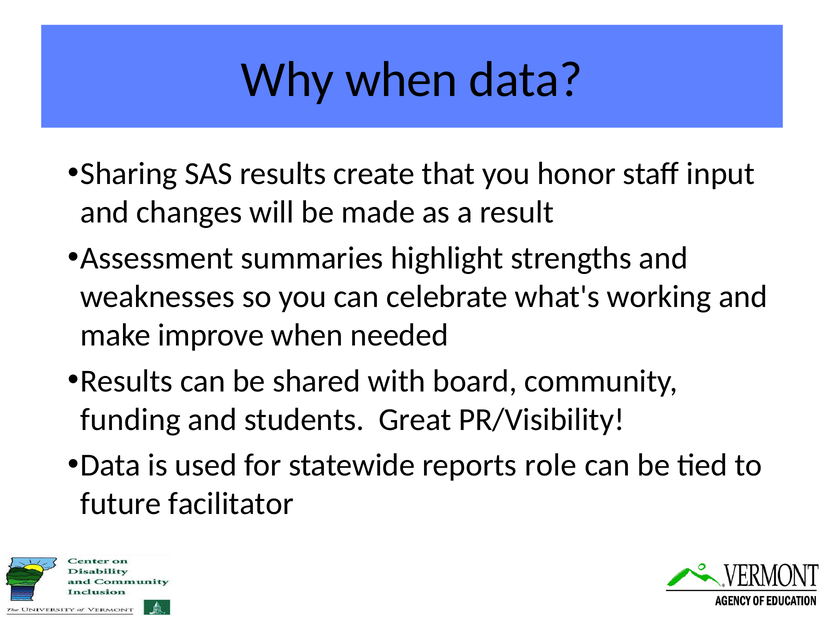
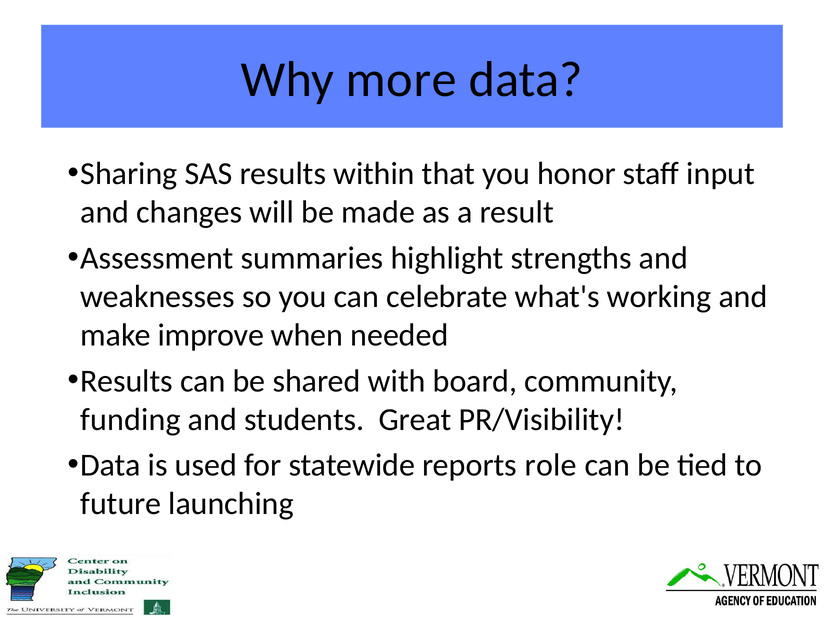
Why when: when -> more (401, 80)
create: create -> within (374, 174)
facilitator: facilitator -> launching (231, 504)
